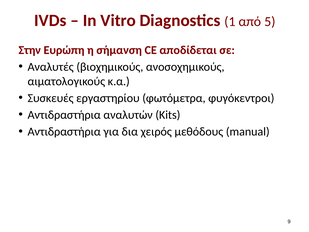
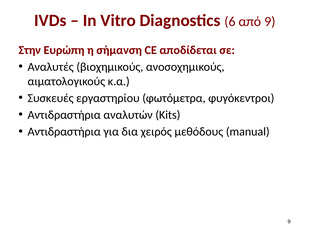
1: 1 -> 6 (230, 22)
από 5: 5 -> 9 (270, 22)
